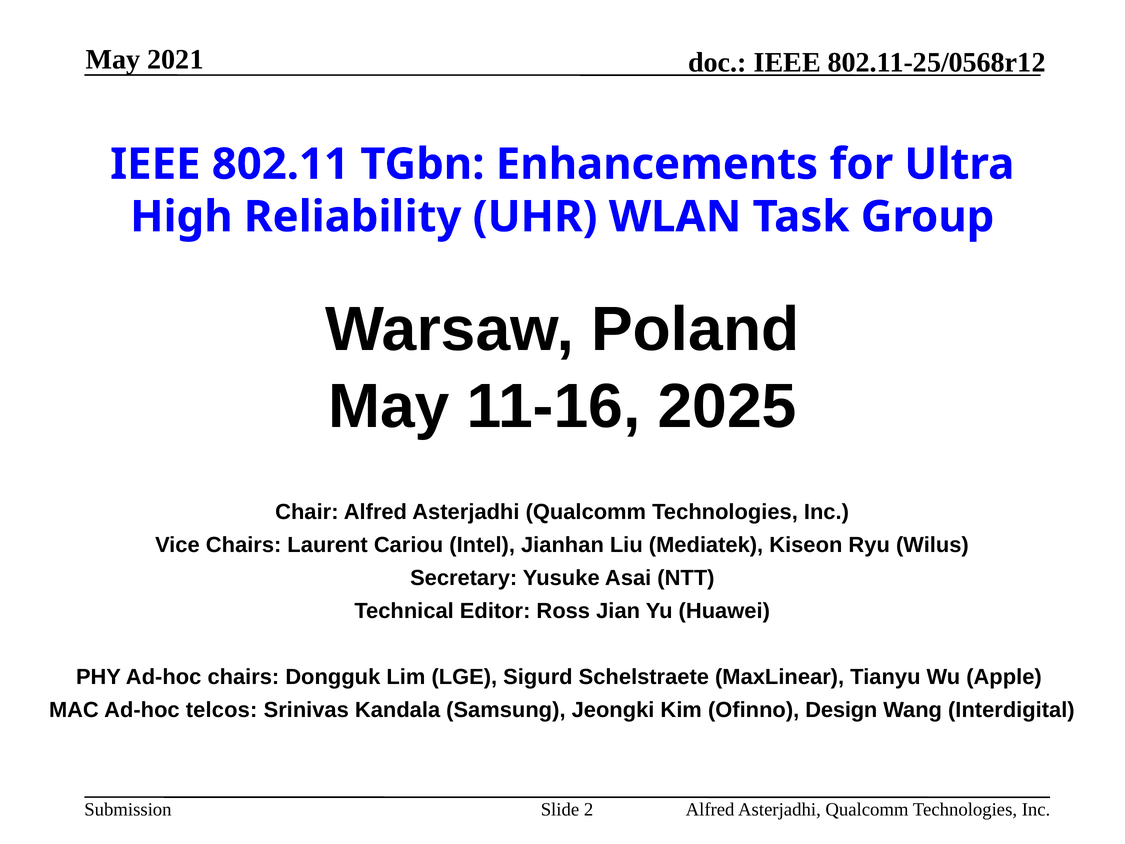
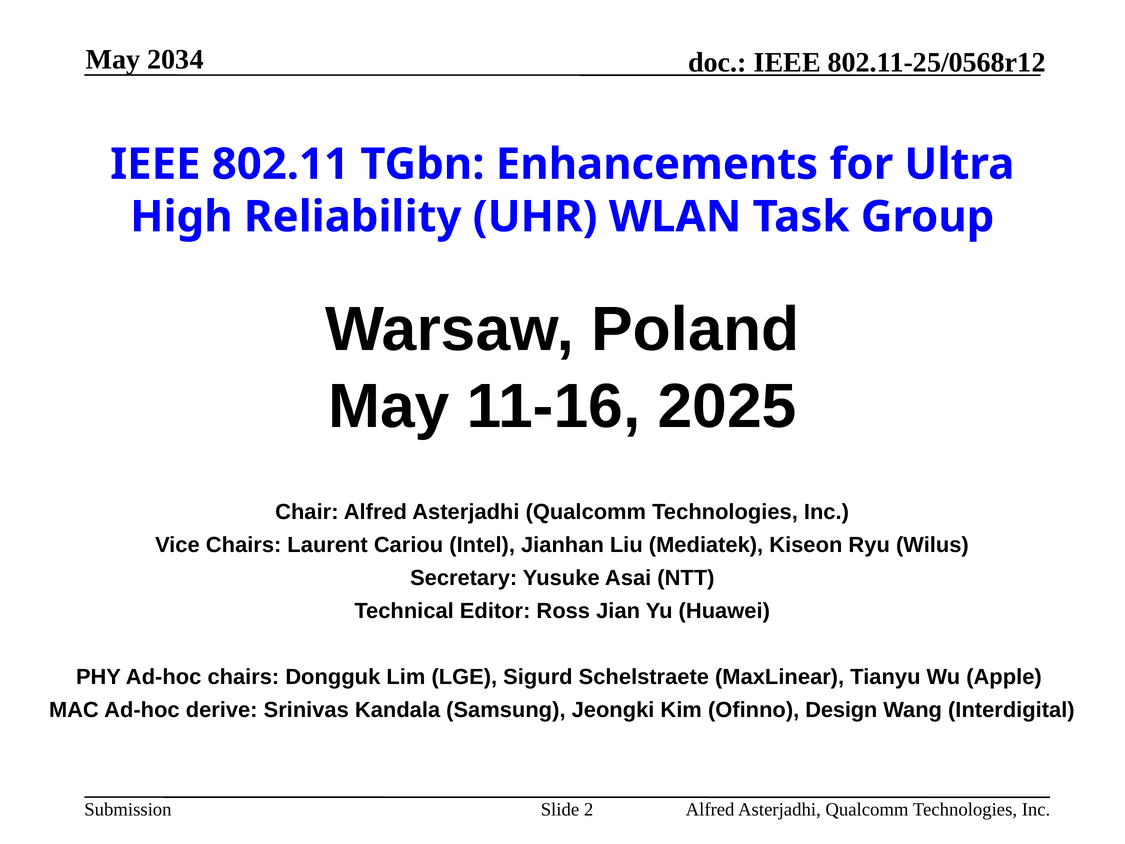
2021: 2021 -> 2034 (176, 60)
telcos: telcos -> derive (222, 710)
